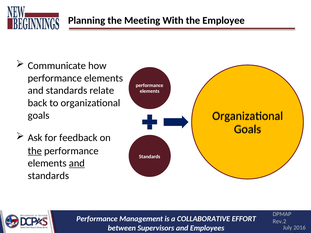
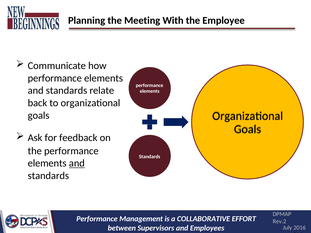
the underline: present -> none (35, 151)
